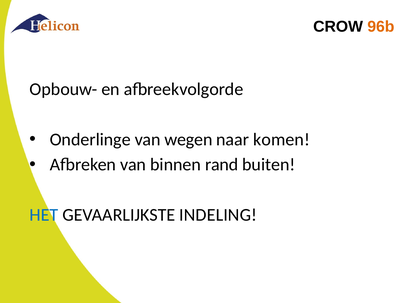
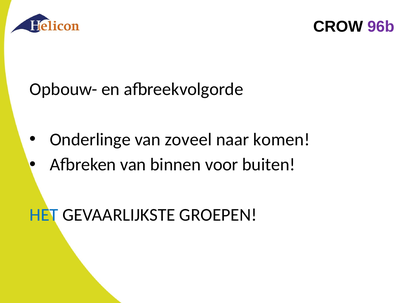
96b colour: orange -> purple (381, 27)
wegen: wegen -> zoveel (188, 140)
rand: rand -> voor (222, 165)
INDELING: INDELING -> GROEPEN (218, 216)
